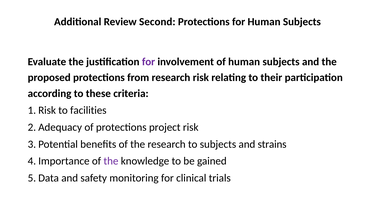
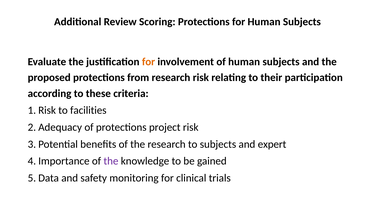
Second: Second -> Scoring (157, 22)
for colour: purple -> orange (148, 62)
strains: strains -> expert (272, 144)
